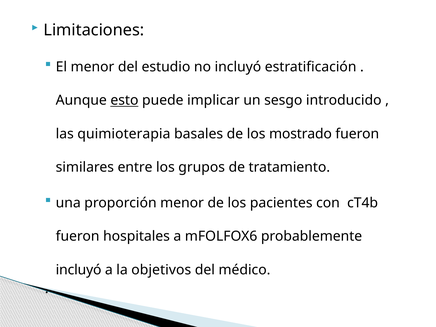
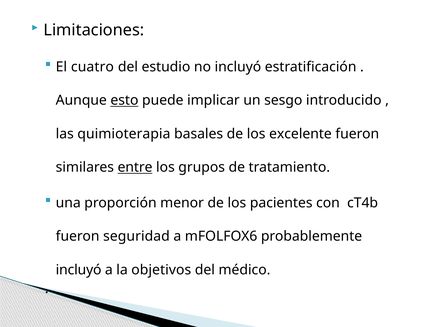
El menor: menor -> cuatro (92, 67)
mostrado: mostrado -> excelente (300, 134)
entre underline: none -> present (135, 167)
hospitales: hospitales -> seguridad (136, 236)
